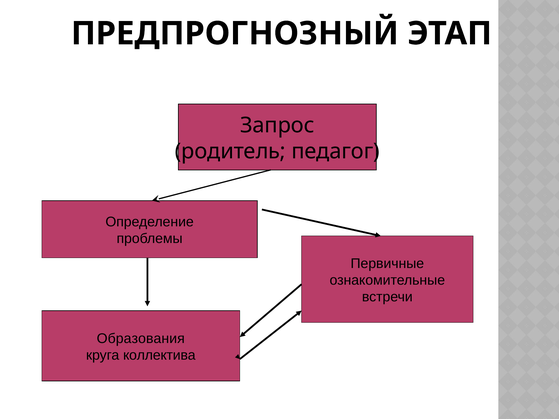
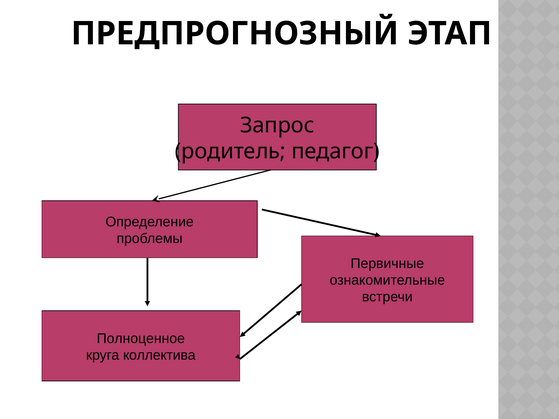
Образования: Образования -> Полноценное (141, 339)
